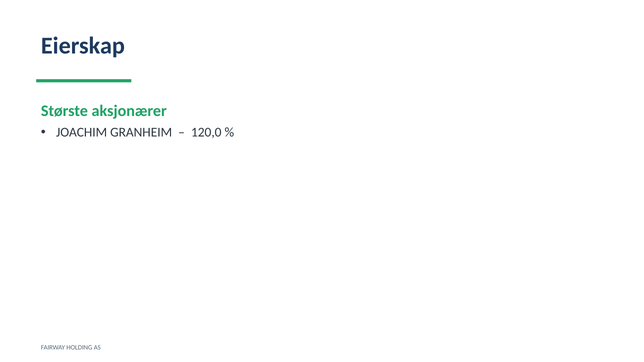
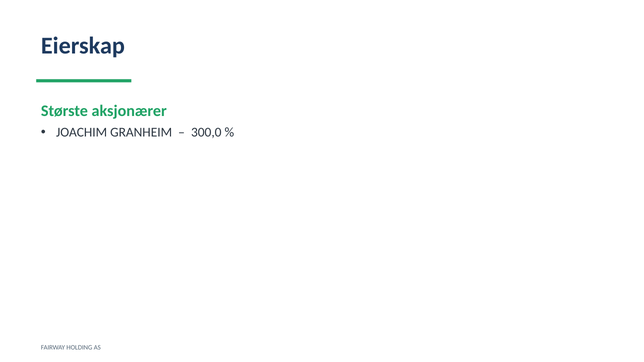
120,0: 120,0 -> 300,0 (206, 132)
